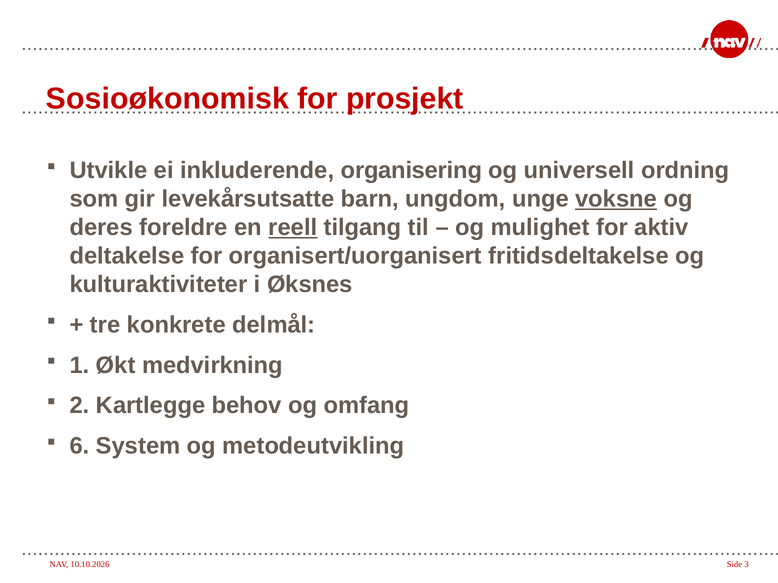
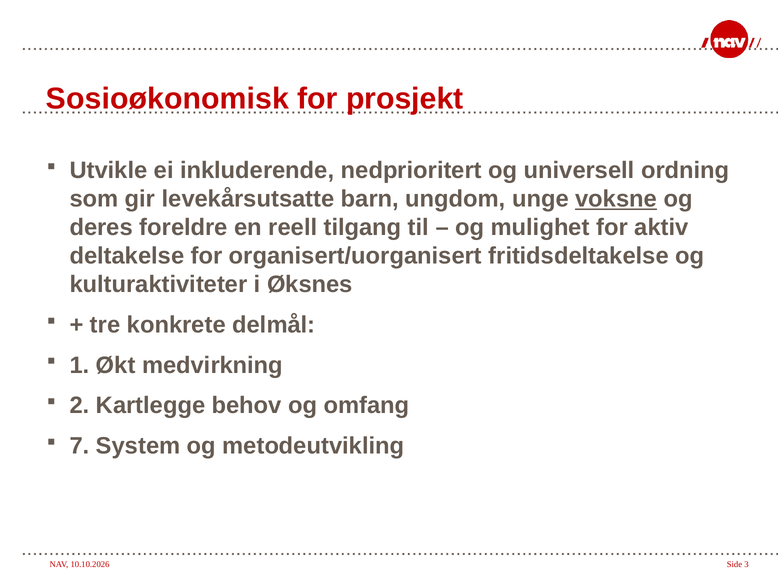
organisering: organisering -> nedprioritert (411, 171)
reell underline: present -> none (293, 228)
6: 6 -> 7 (80, 446)
